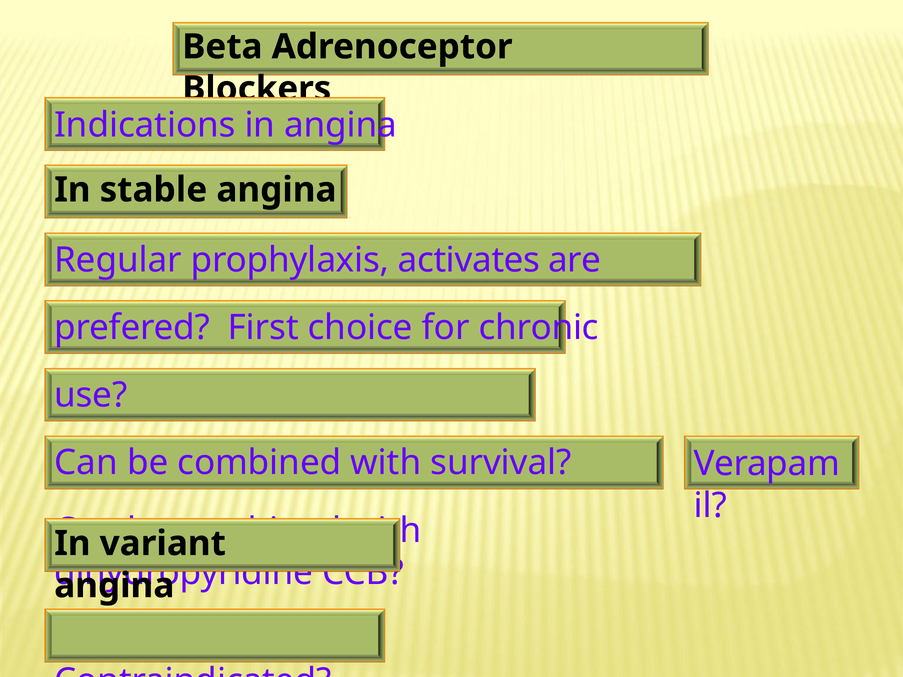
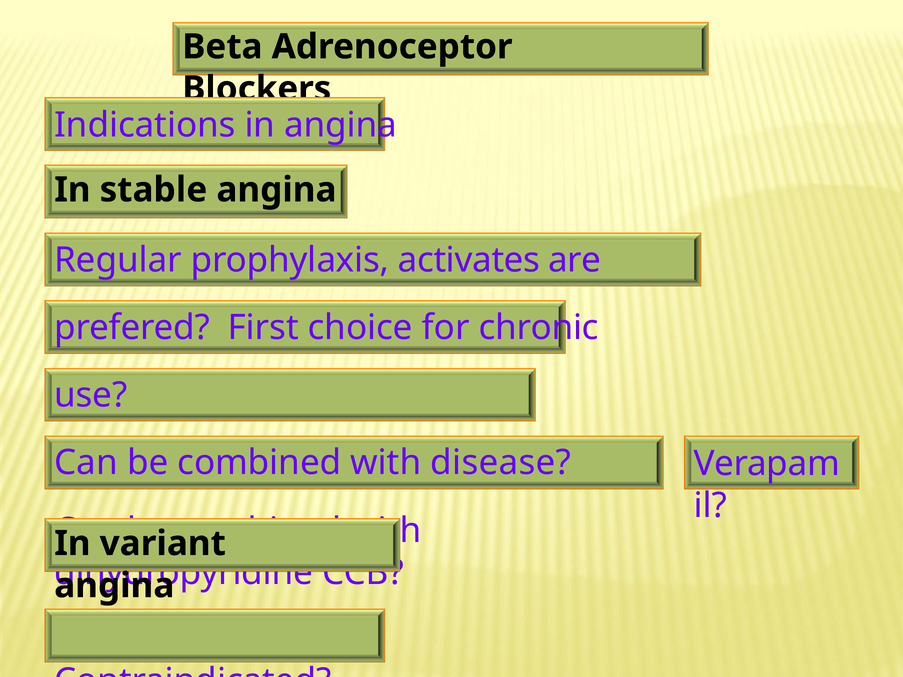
survival: survival -> disease (501, 463)
